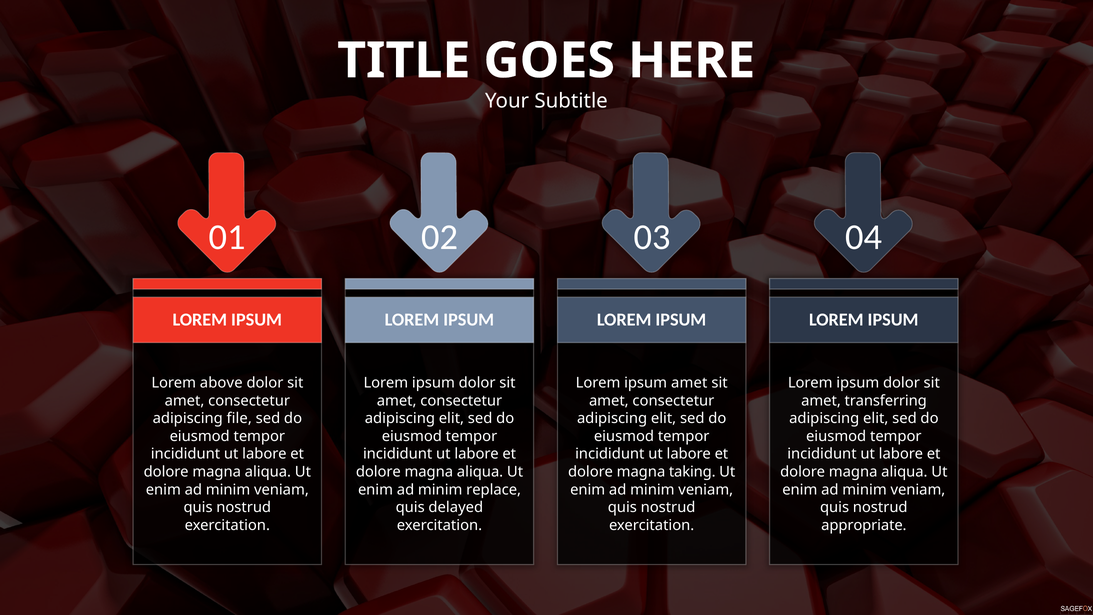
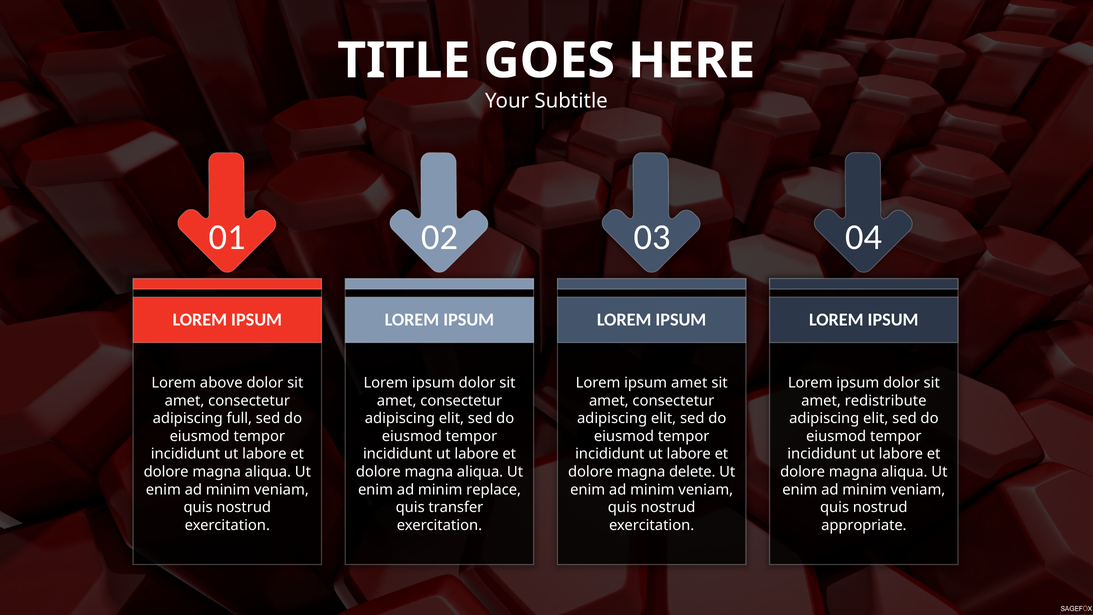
transferring: transferring -> redistribute (886, 401)
file: file -> full (239, 418)
taking: taking -> delete (692, 472)
delayed: delayed -> transfer (456, 507)
